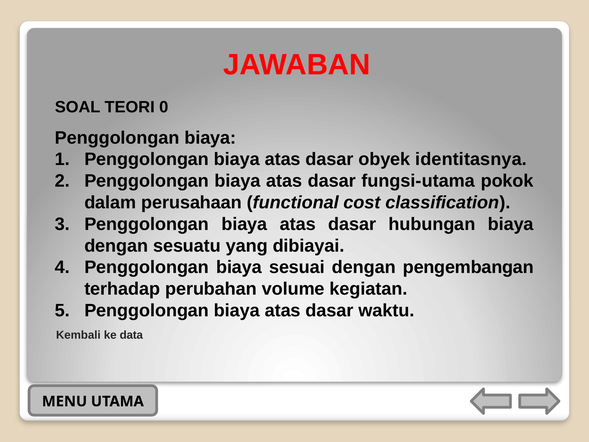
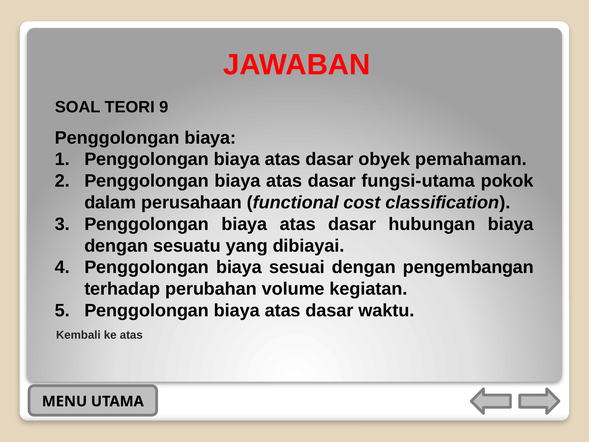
0: 0 -> 9 (164, 107)
identitasnya: identitasnya -> pemahaman (471, 159)
ke data: data -> atas (131, 335)
